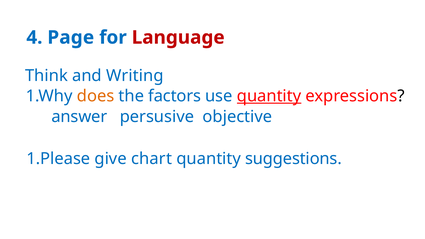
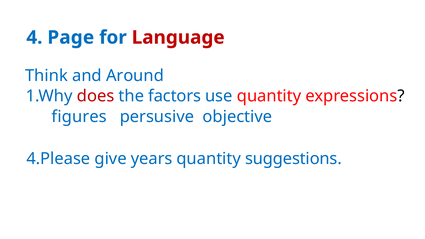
Writing: Writing -> Around (135, 76)
does colour: orange -> red (96, 96)
quantity underline: present -> none (269, 96)
answer: answer -> figures (79, 117)
1.Please: 1.Please -> 4.Please (58, 159)
chart: chart -> years (152, 159)
